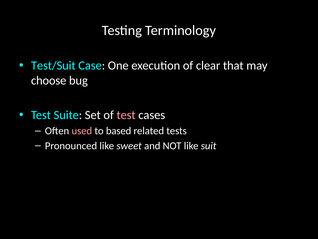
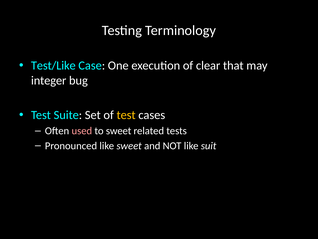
Test/Suit: Test/Suit -> Test/Like (53, 66)
choose: choose -> integer (49, 80)
test colour: pink -> yellow (126, 115)
to based: based -> sweet (119, 131)
